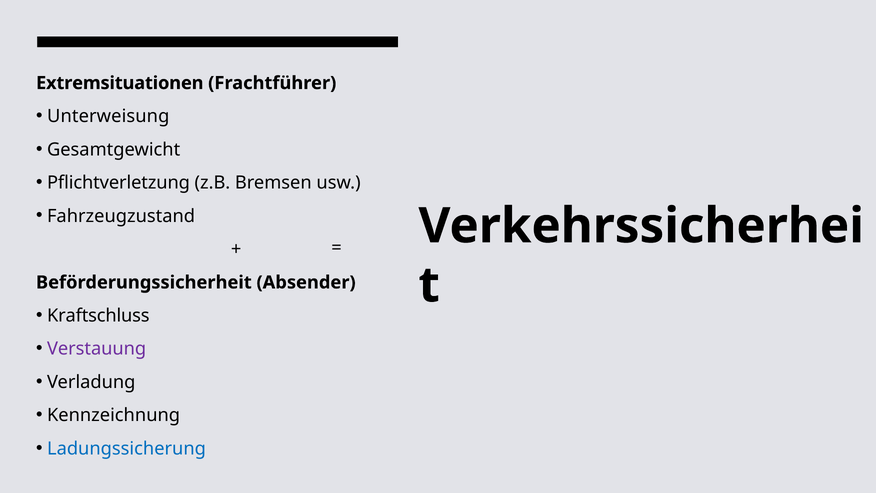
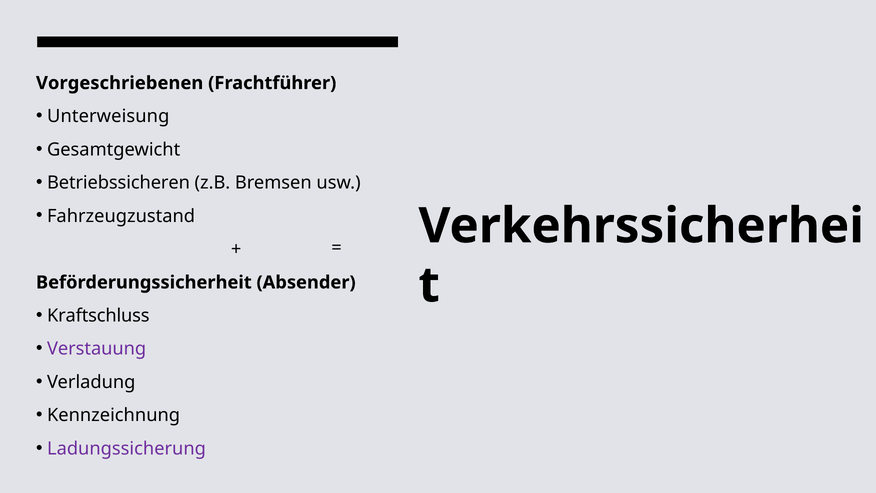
Extremsituationen: Extremsituationen -> Vorgeschriebenen (120, 83)
Pflichtverletzung: Pflichtverletzung -> Betriebssicheren (118, 183)
Ladungssicherung colour: blue -> purple (126, 448)
